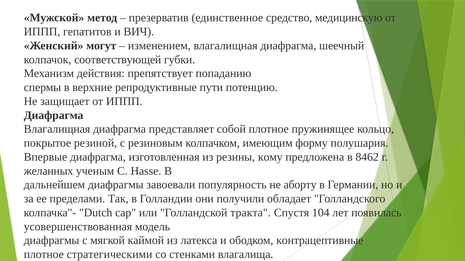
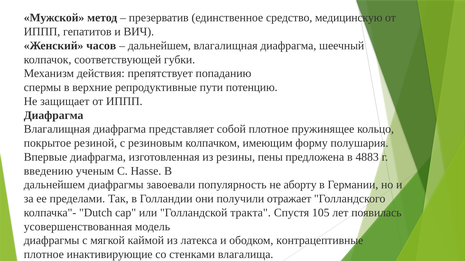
могут: могут -> часов (101, 46)
изменением: изменением -> дальнейшем (159, 46)
кому: кому -> пены (270, 157)
8462: 8462 -> 4883 (367, 157)
желанных: желанных -> введению (48, 171)
обладает: обладает -> отражает (289, 199)
104: 104 -> 105 (321, 213)
стратегическими: стратегическими -> инактивирующие (110, 255)
